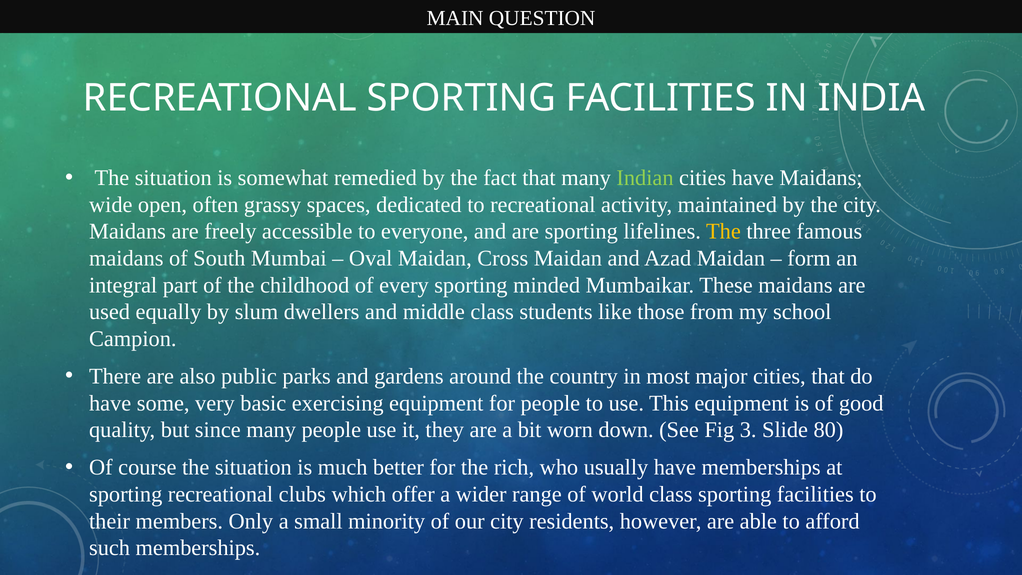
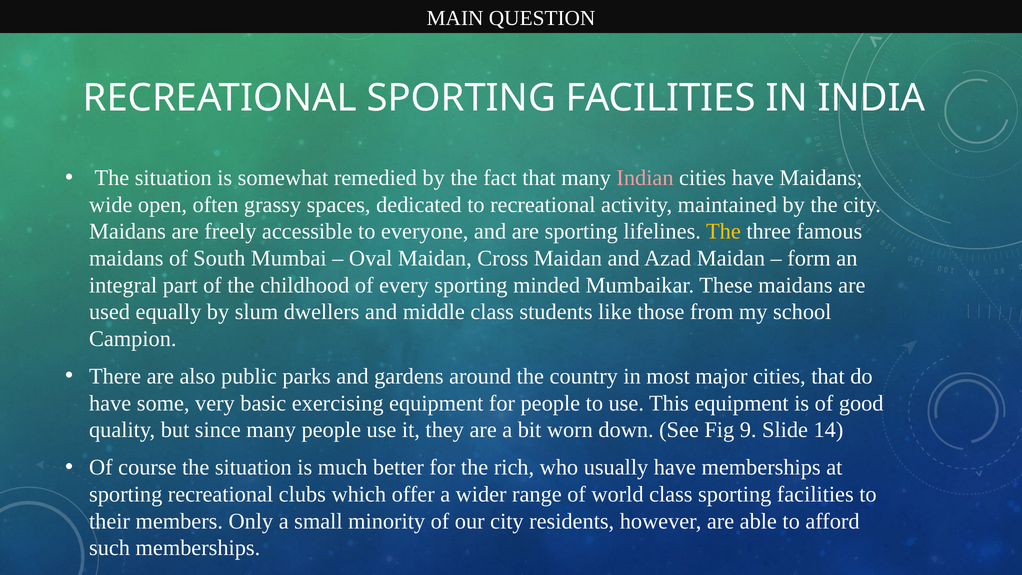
Indian colour: light green -> pink (645, 178)
3: 3 -> 9 (748, 430)
80: 80 -> 14 (828, 430)
